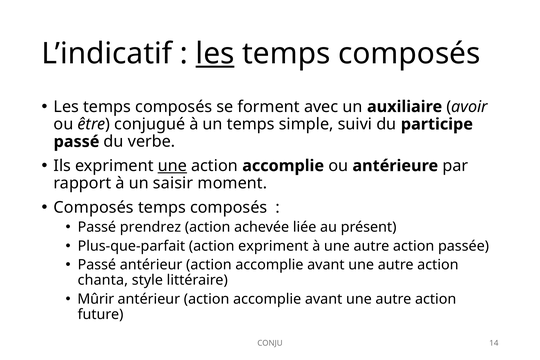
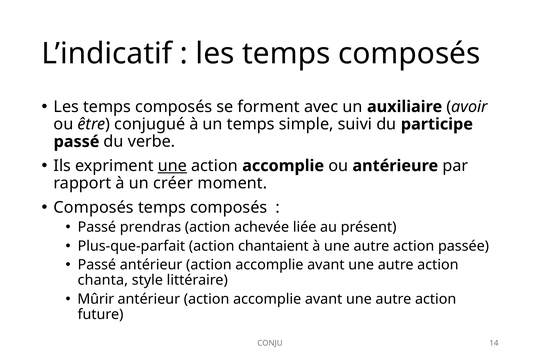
les underline: present -> none (215, 54)
saisir: saisir -> créer (173, 183)
prendrez: prendrez -> prendras (150, 227)
action expriment: expriment -> chantaient (273, 246)
